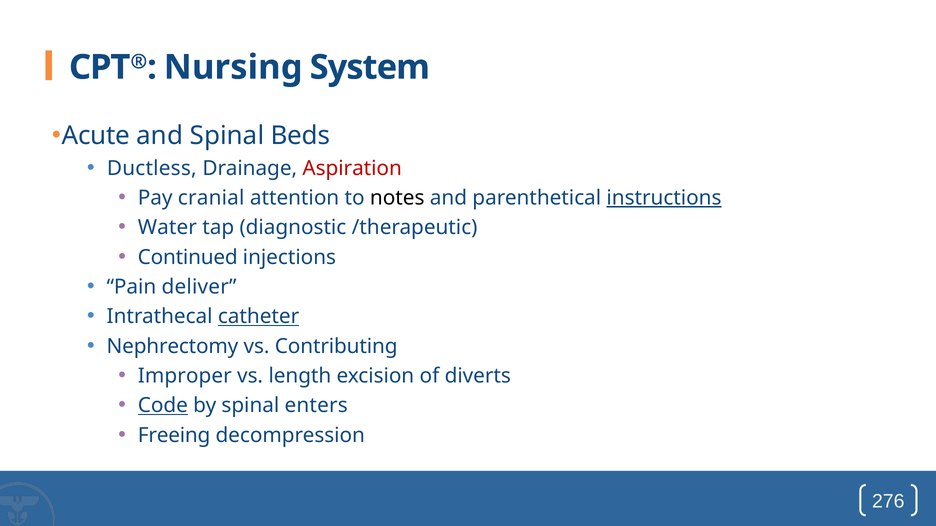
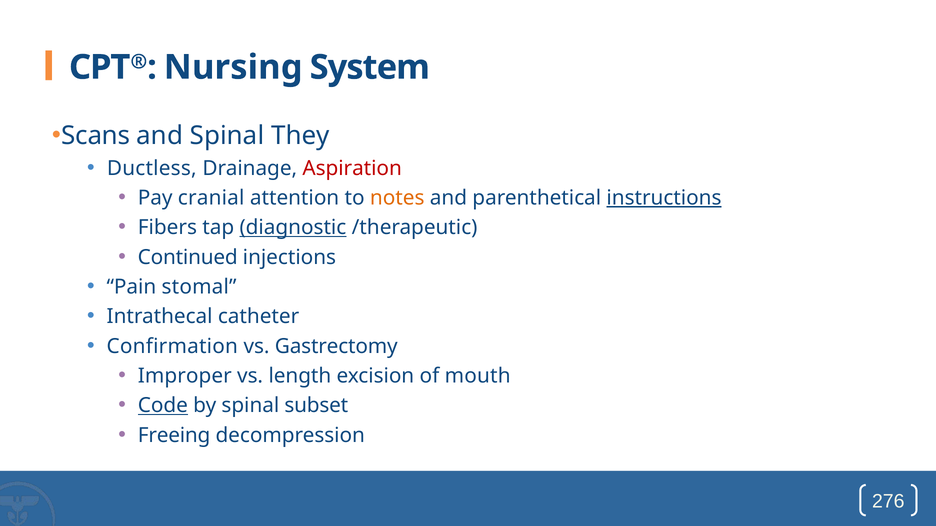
Acute: Acute -> Scans (96, 136)
Beds: Beds -> They (300, 136)
notes colour: black -> orange (397, 198)
Water: Water -> Fibers (167, 228)
diagnostic underline: none -> present (293, 228)
deliver: deliver -> stomal (199, 287)
catheter underline: present -> none (259, 317)
Nephrectomy: Nephrectomy -> Confirmation (172, 347)
Contributing: Contributing -> Gastrectomy (336, 347)
diverts: diverts -> mouth (478, 376)
enters: enters -> subset (316, 406)
